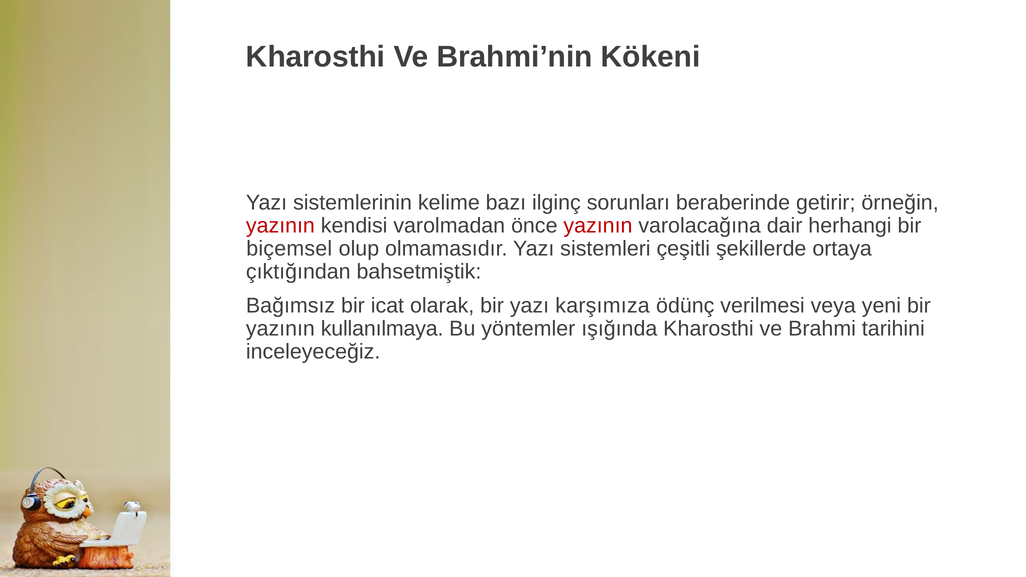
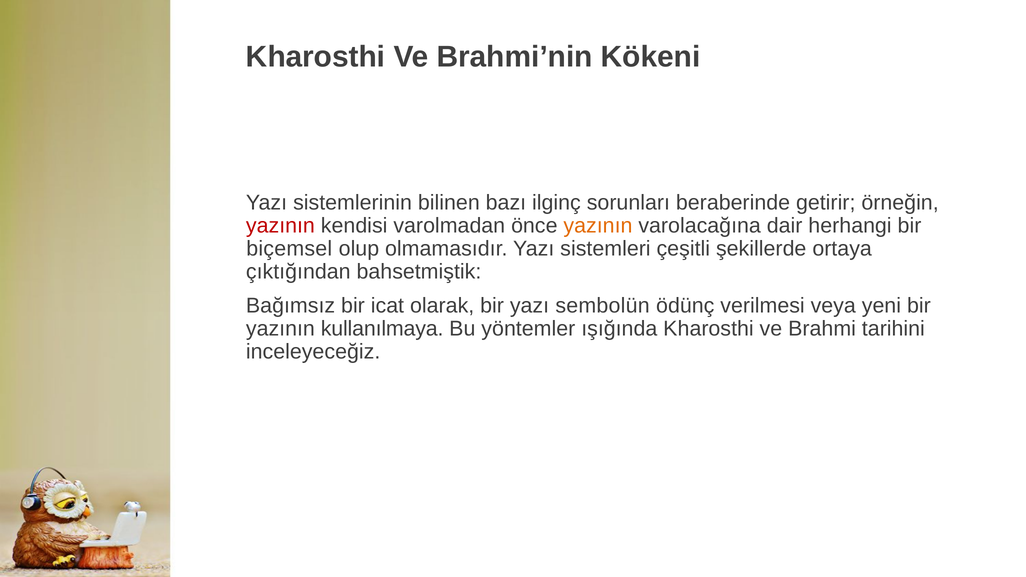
kelime: kelime -> bilinen (449, 202)
yazının colour: red -> orange (598, 226)
karşımıza: karşımıza -> sembolün (603, 306)
